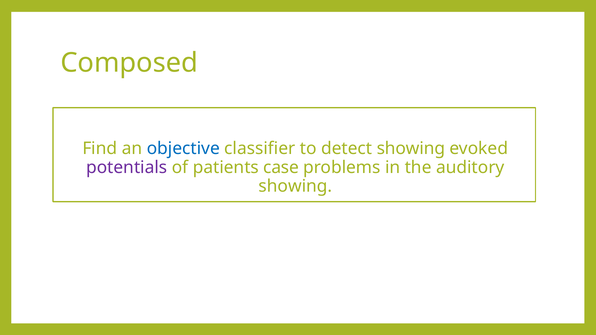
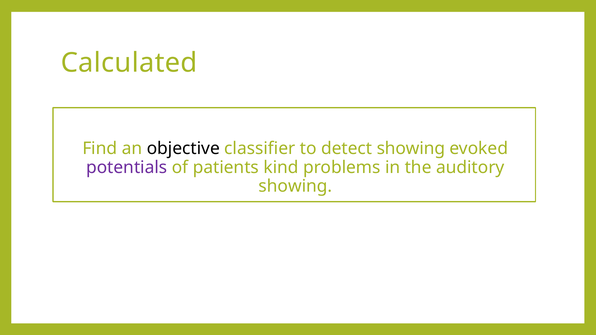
Composed: Composed -> Calculated (129, 63)
objective colour: blue -> black (183, 149)
case: case -> kind (281, 167)
